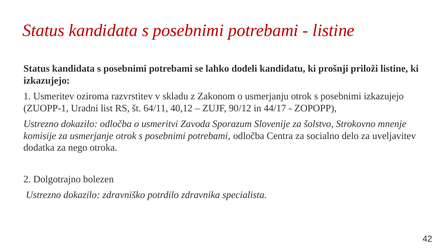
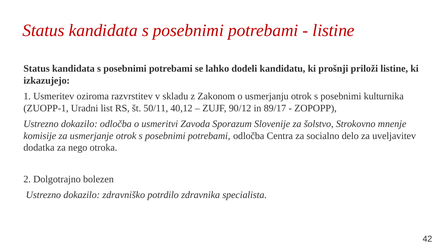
posebnimi izkazujejo: izkazujejo -> kulturnika (384, 96)
64/11: 64/11 -> 50/11 (156, 108)
44/17: 44/17 -> 89/17 (275, 108)
